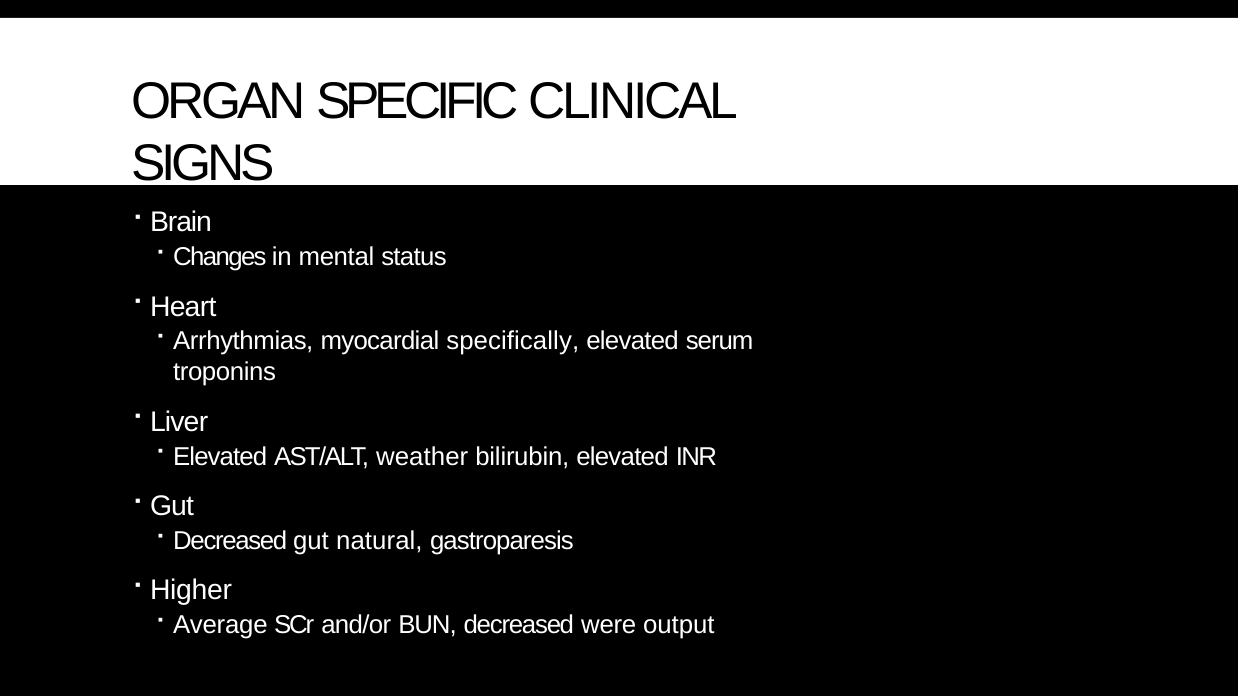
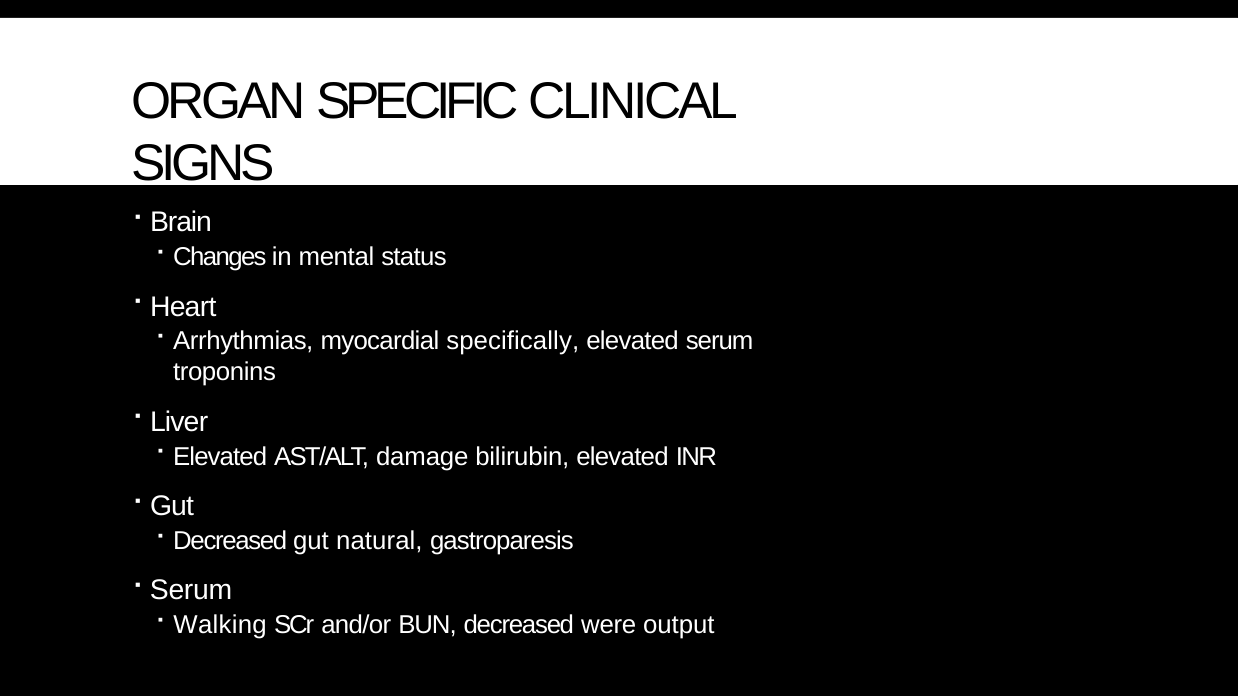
weather: weather -> damage (422, 457)
Higher: Higher -> Serum (191, 591)
Average: Average -> Walking (220, 625)
